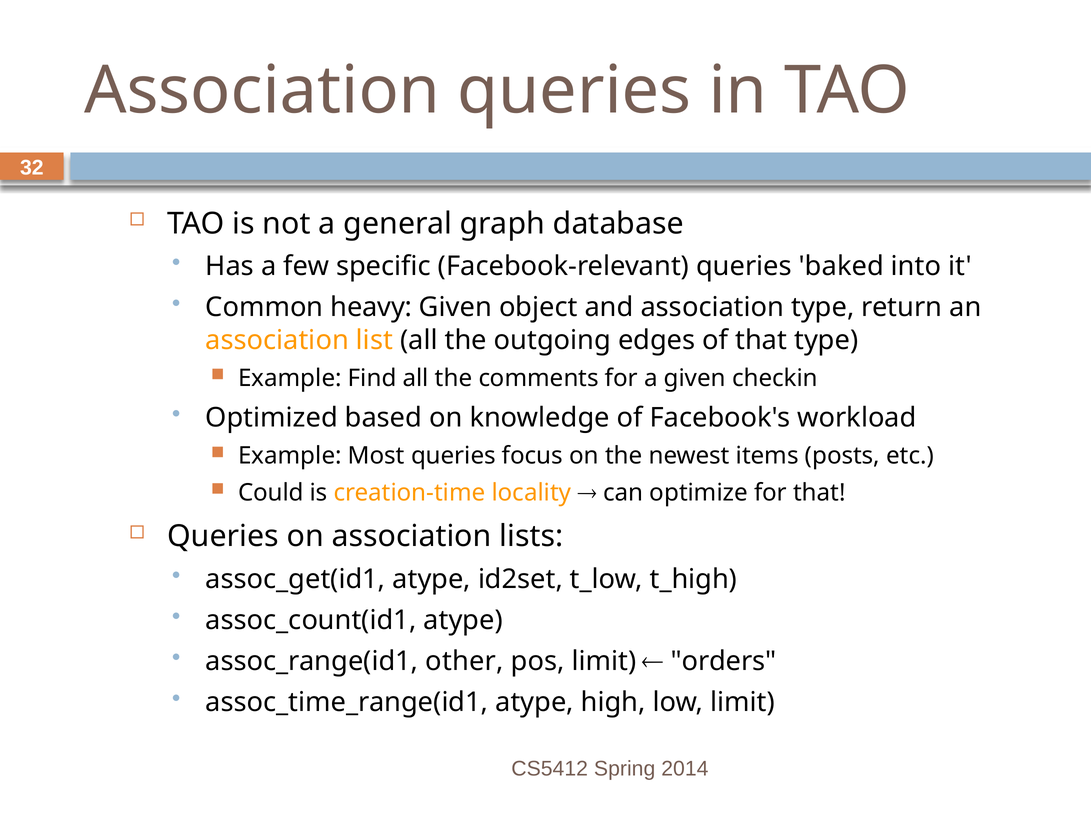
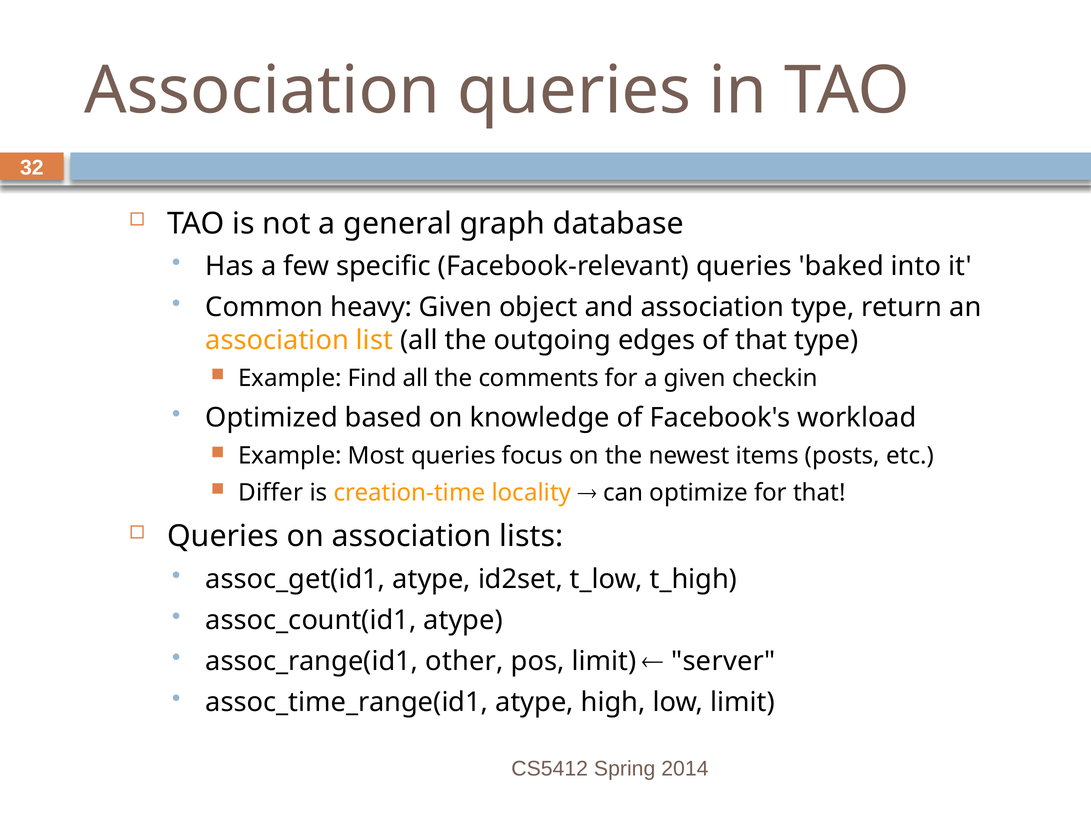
Could: Could -> Differ (271, 493)
orders: orders -> server (723, 661)
